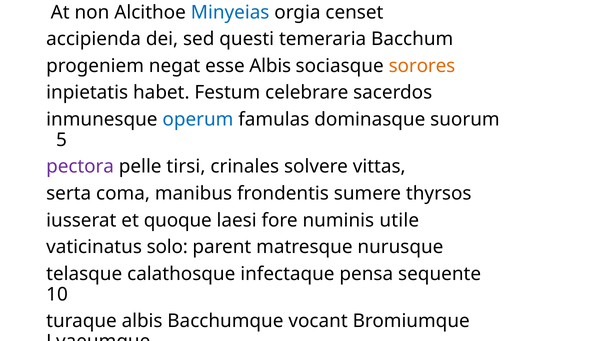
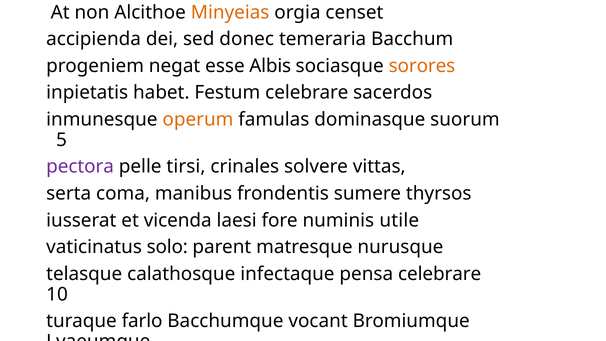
Minyeias colour: blue -> orange (230, 12)
questi: questi -> donec (247, 39)
operum colour: blue -> orange (198, 119)
quoque: quoque -> vicenda (178, 220)
pensa sequente: sequente -> celebrare (440, 274)
turaque albis: albis -> farlo (142, 321)
